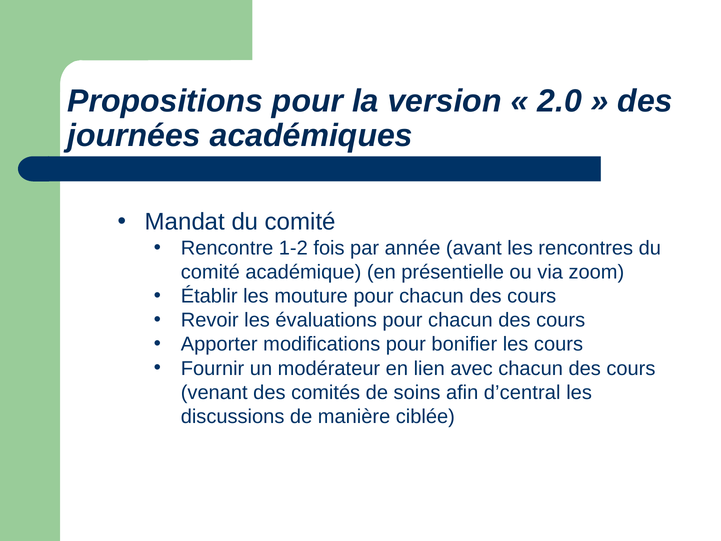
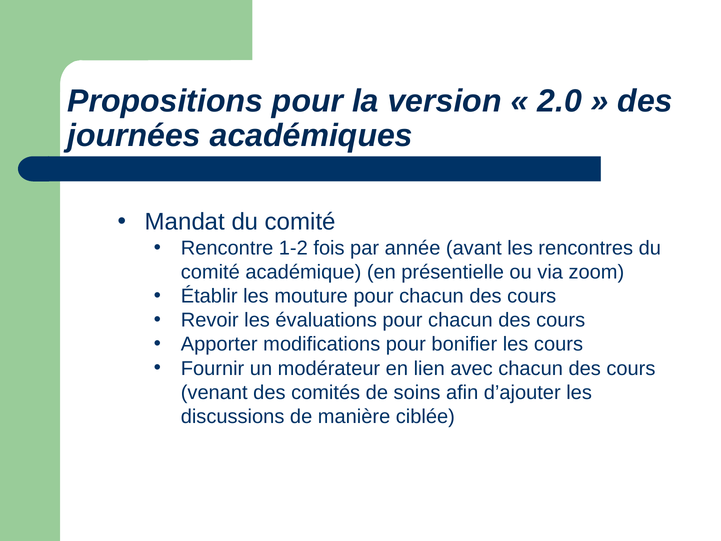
d’central: d’central -> d’ajouter (522, 392)
